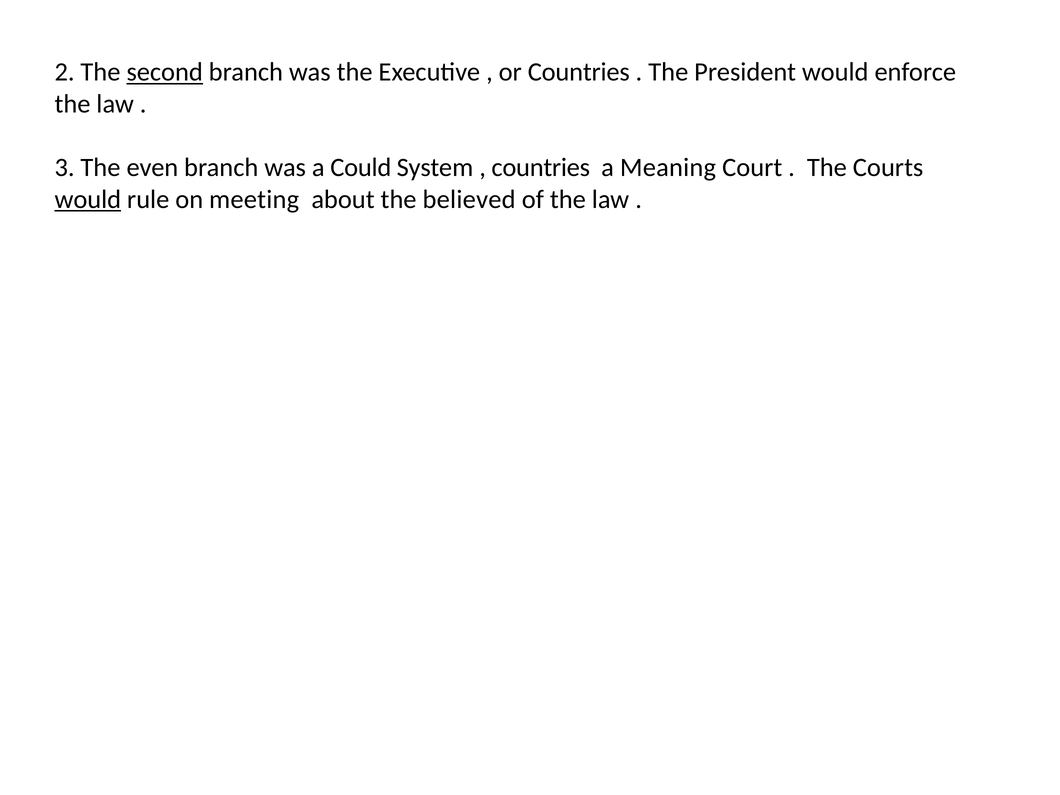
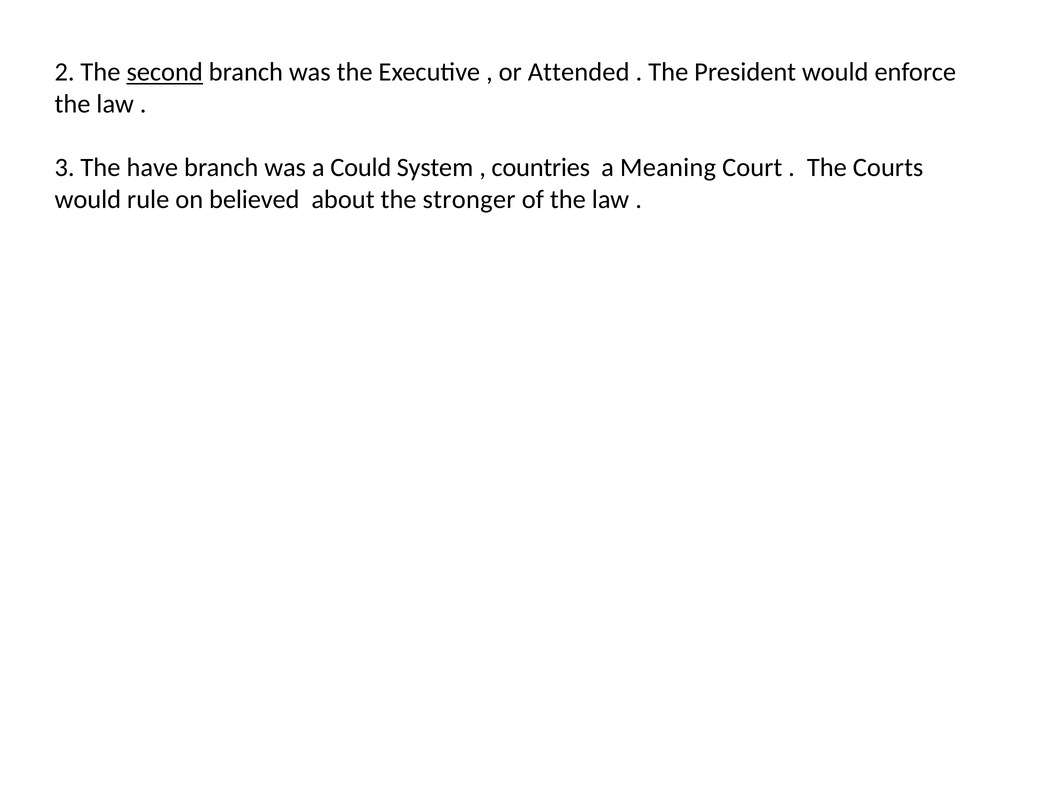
or Countries: Countries -> Attended (579, 72)
even: even -> have (152, 168)
would underline: present -> none (88, 199)
meeting: meeting -> believed (254, 199)
believed: believed -> stronger (469, 199)
